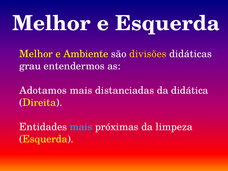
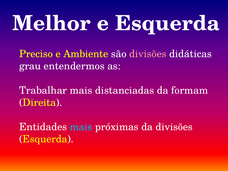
Melhor: Melhor -> Preciso (36, 54)
divisões colour: yellow -> pink (148, 54)
Adotamos: Adotamos -> Trabalhar (43, 90)
didática: didática -> formam (190, 90)
da limpeza: limpeza -> divisões (174, 127)
